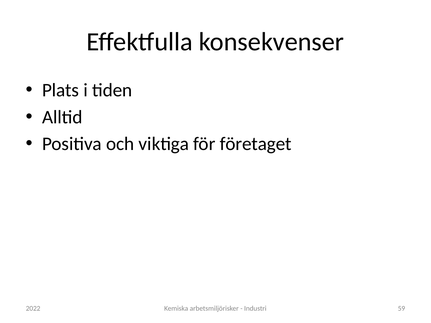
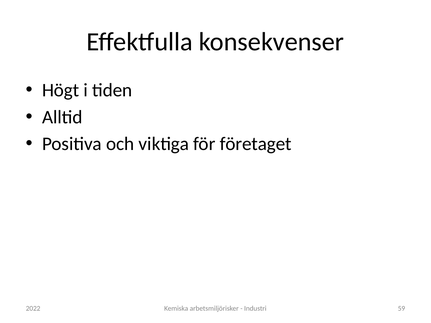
Plats: Plats -> Högt (61, 90)
